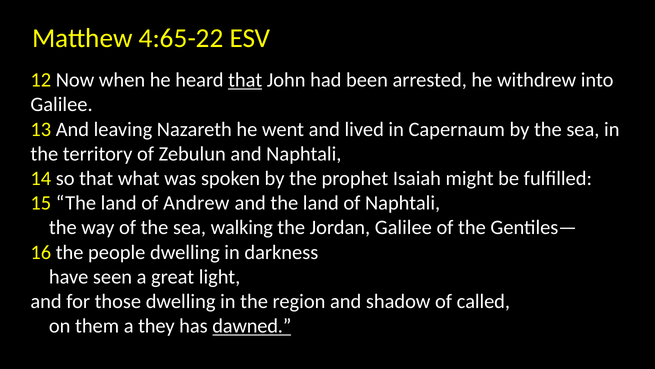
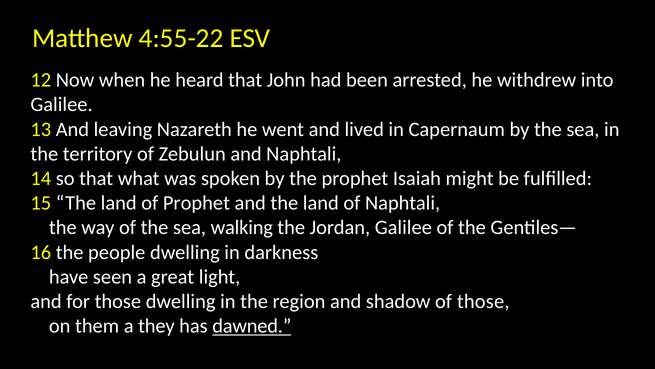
4:65-22: 4:65-22 -> 4:55-22 (181, 38)
that underline: present -> none (245, 80)
of Andrew: Andrew -> Prophet (196, 203)
of called: called -> those (483, 301)
